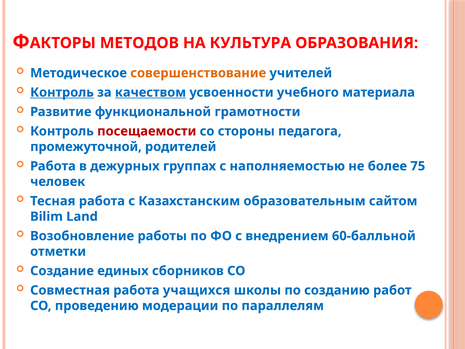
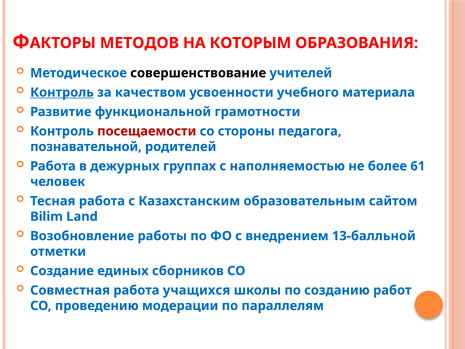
КУЛЬТУРА: КУЛЬТУРА -> КОТОРЫМ (250, 43)
совершенствование colour: orange -> black (198, 73)
качеством underline: present -> none (150, 92)
промежуточной: промежуточной -> познавательной (86, 147)
75: 75 -> 61 (418, 166)
60-балльной: 60-балльной -> 13-балльной (374, 236)
